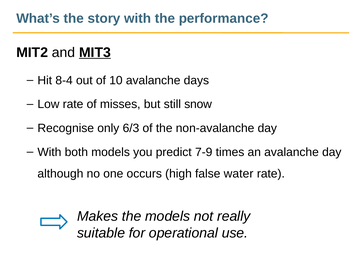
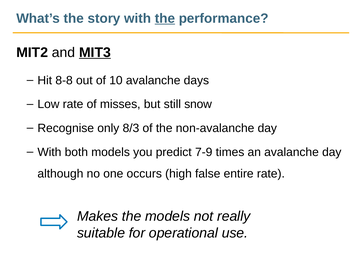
the underline: none -> present (165, 18)
8-4: 8-4 -> 8-8 (64, 80)
6/3: 6/3 -> 8/3 (131, 128)
water: water -> entire (239, 174)
